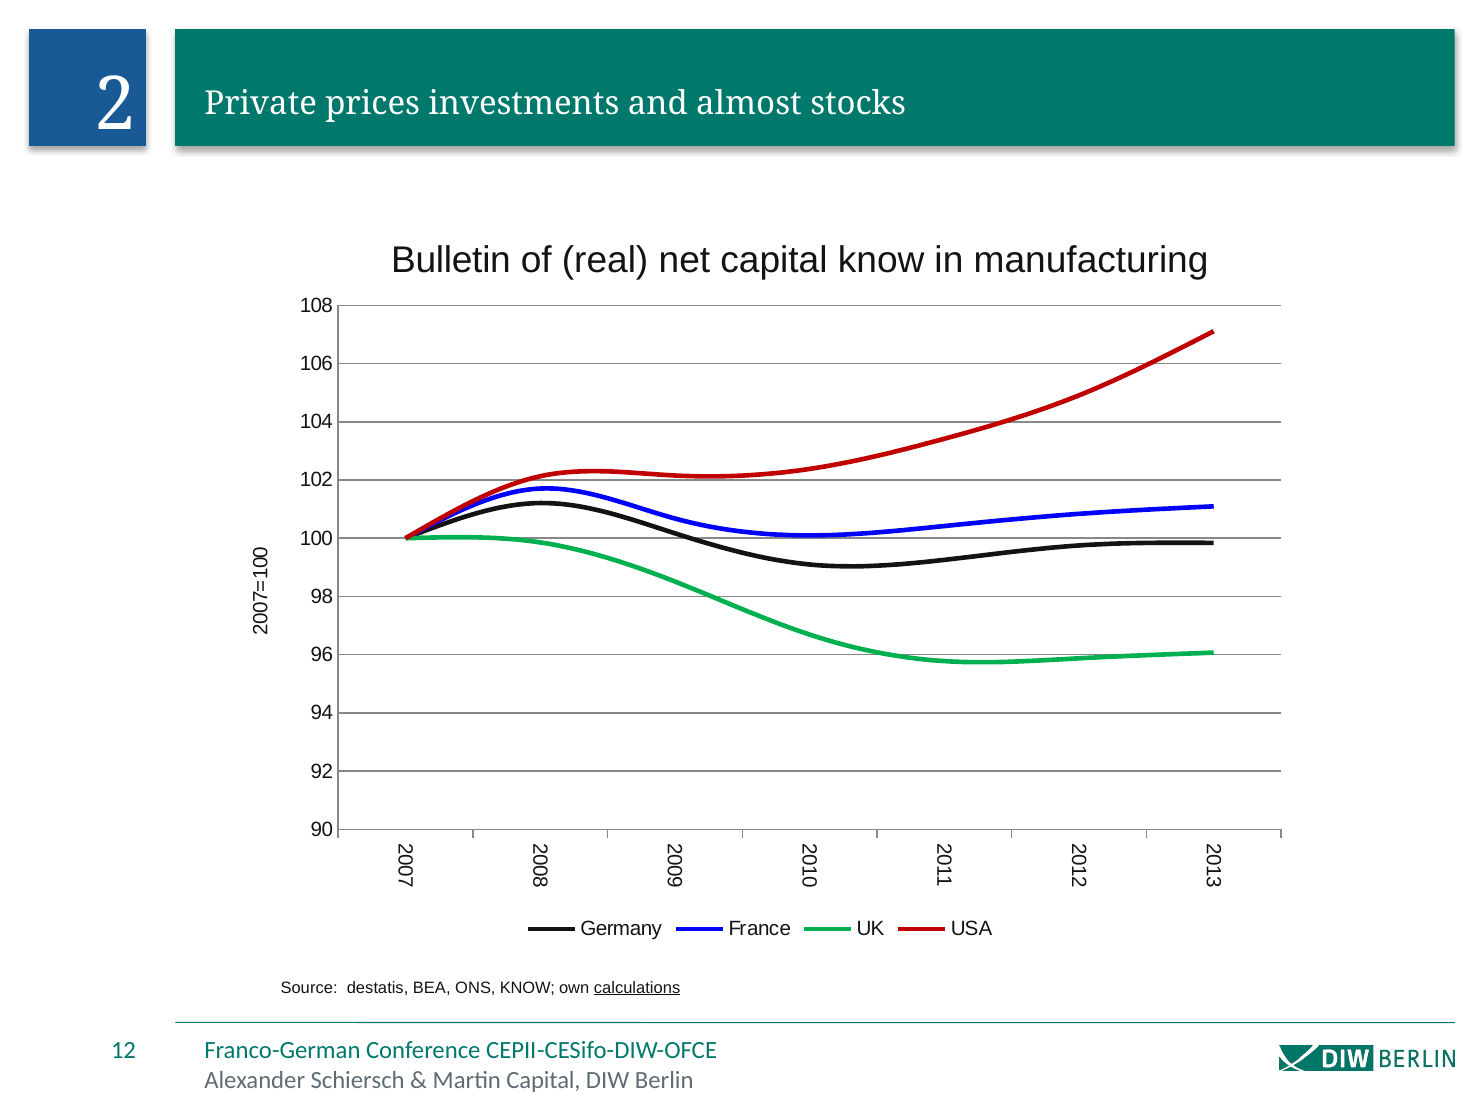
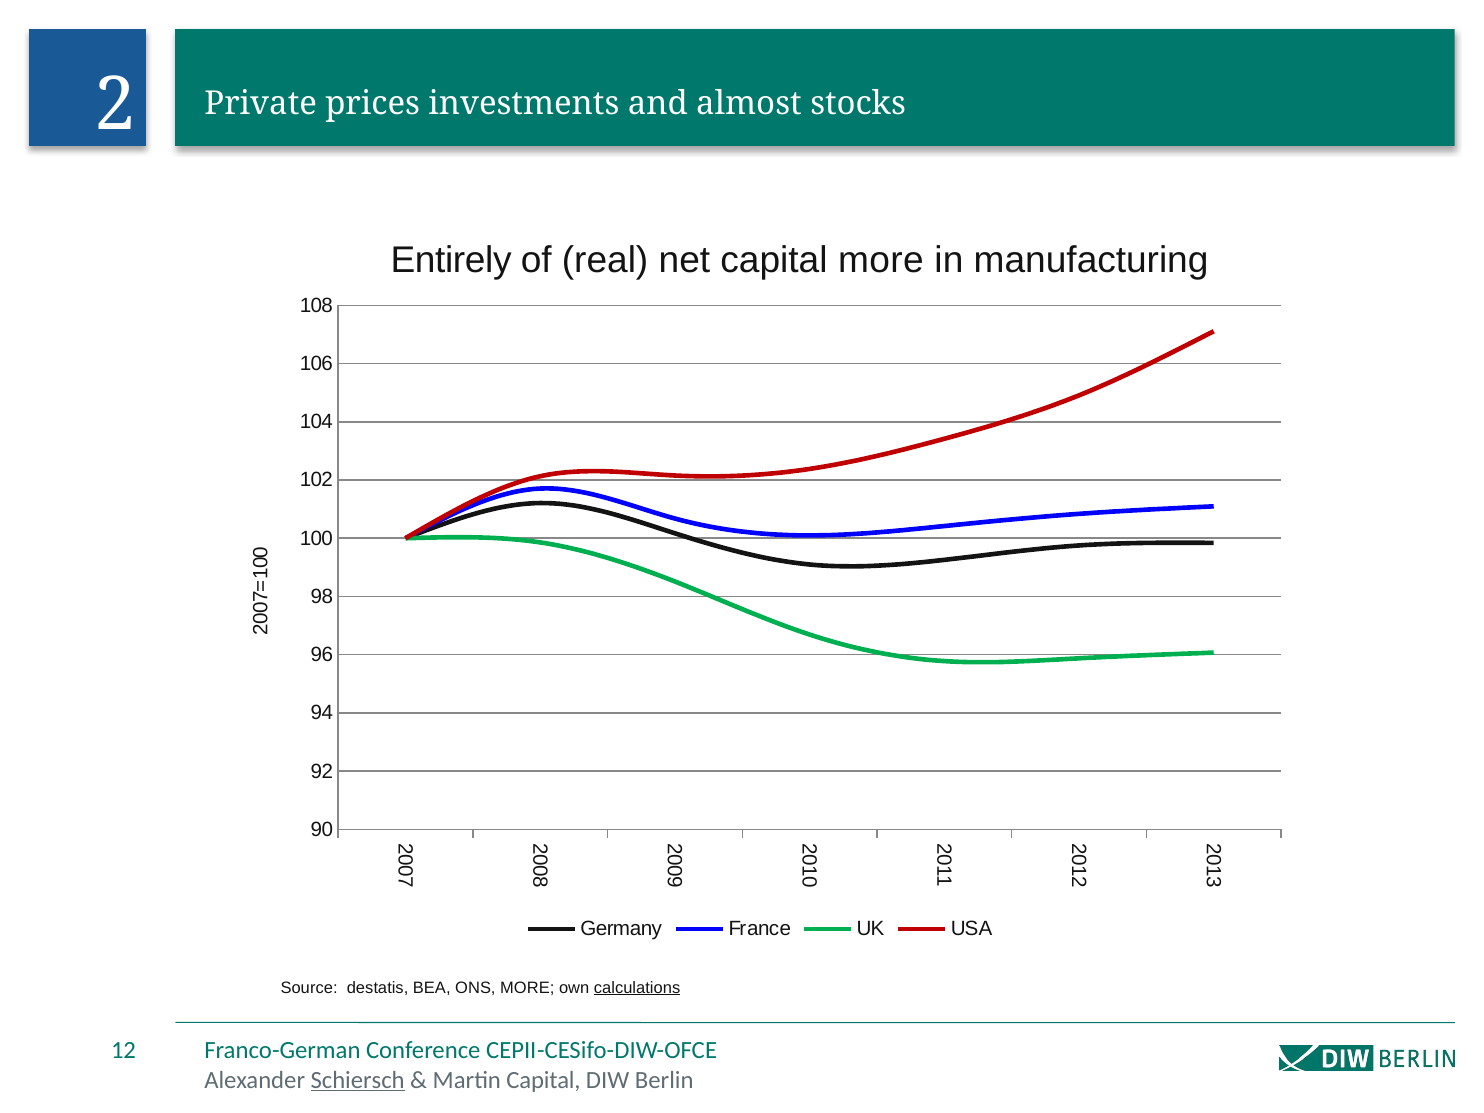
Bulletin: Bulletin -> Entirely (451, 260)
capital know: know -> more (881, 260)
ONS KNOW: KNOW -> MORE (527, 988)
Schiersch underline: none -> present (358, 1080)
